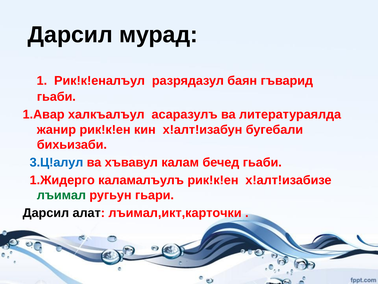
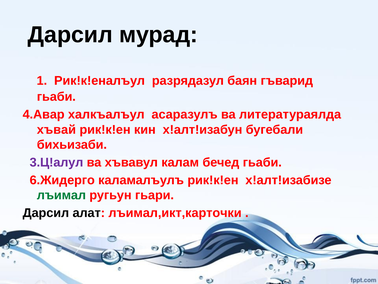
1.Авар: 1.Авар -> 4.Авар (44, 114)
жанир: жанир -> хъвай (56, 129)
3.Ц!алул colour: blue -> purple (56, 162)
1.Жидерго: 1.Жидерго -> 6.Жидерго (62, 180)
